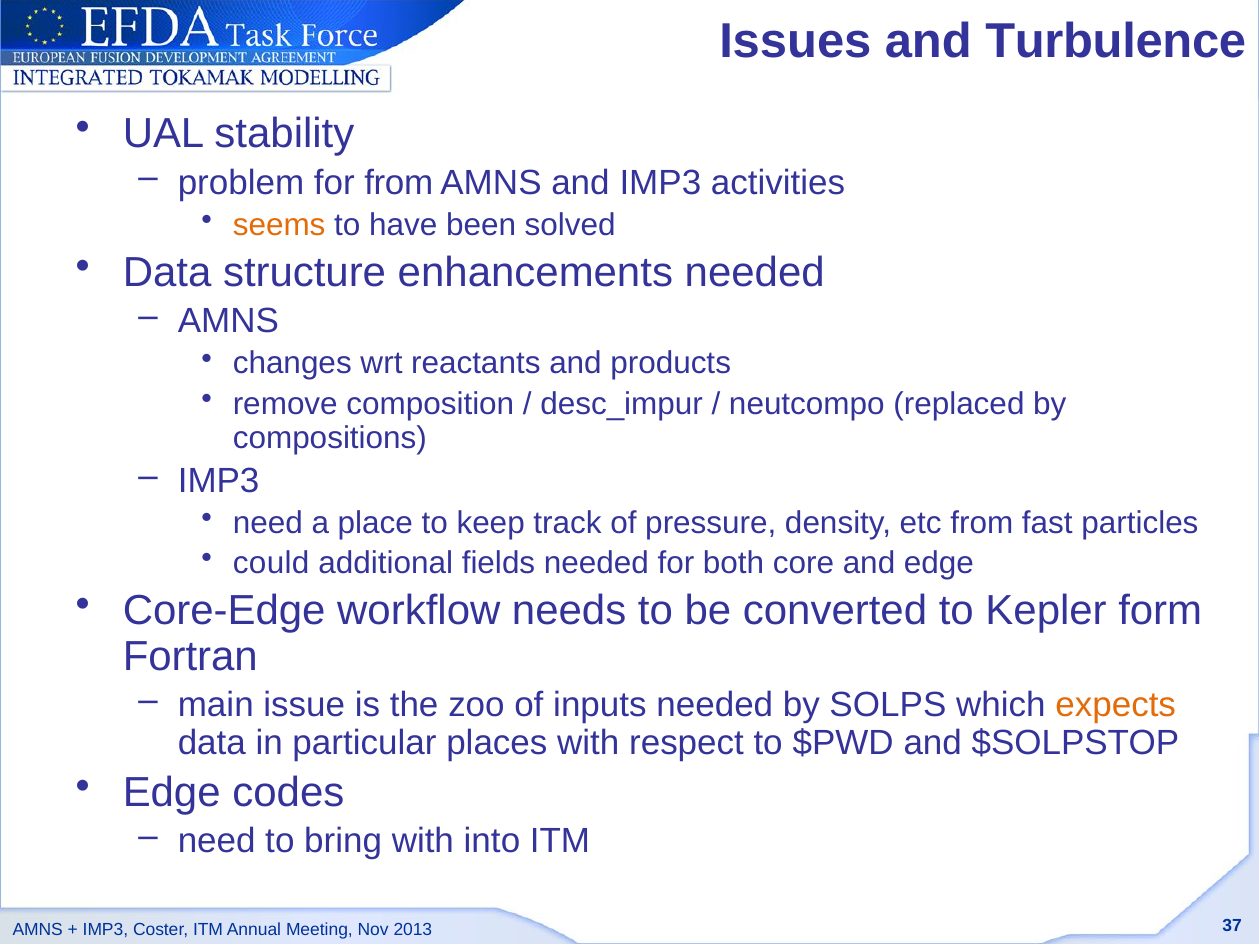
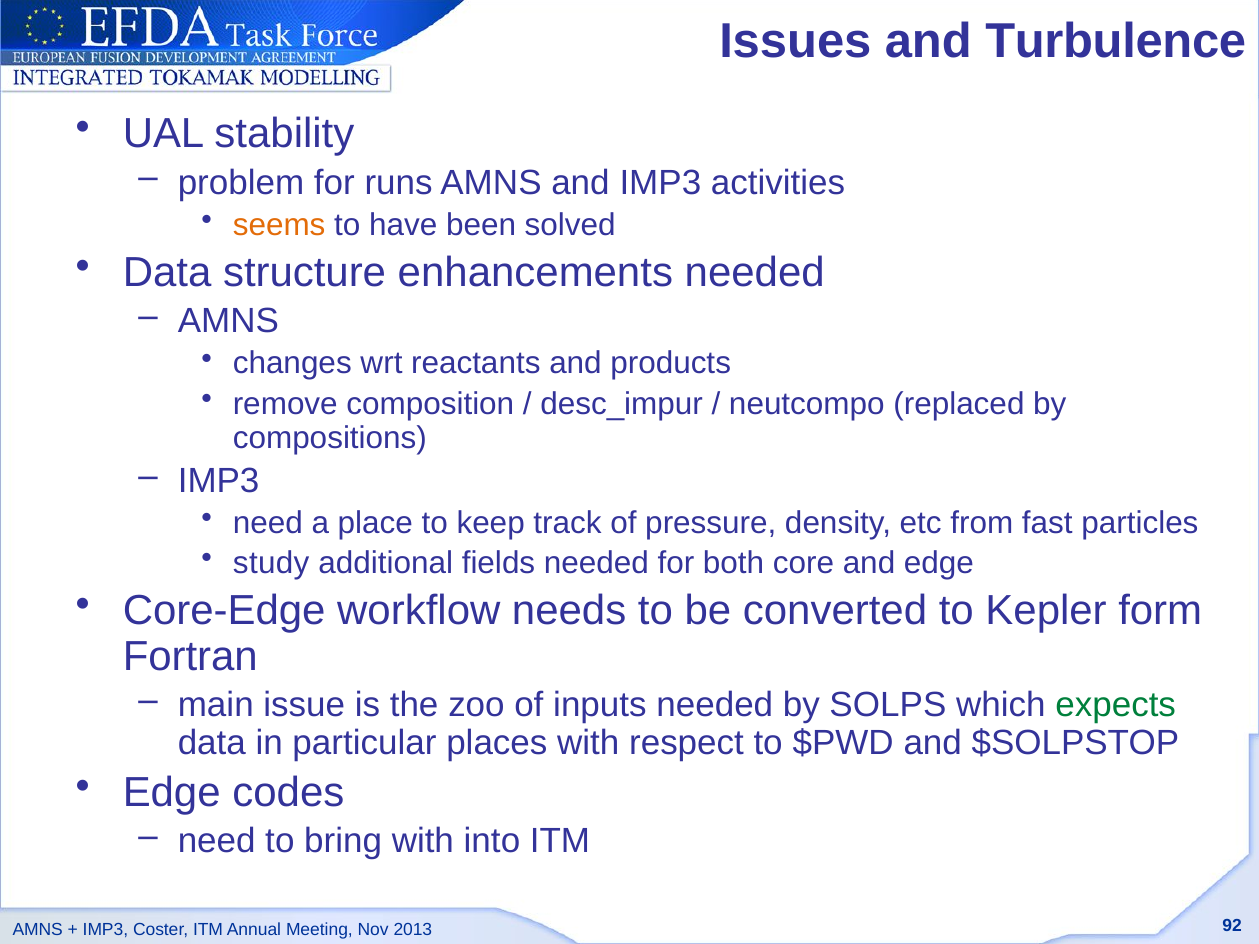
for from: from -> runs (399, 183)
could: could -> study (271, 563)
expects colour: orange -> green (1116, 705)
37: 37 -> 92 (1232, 926)
